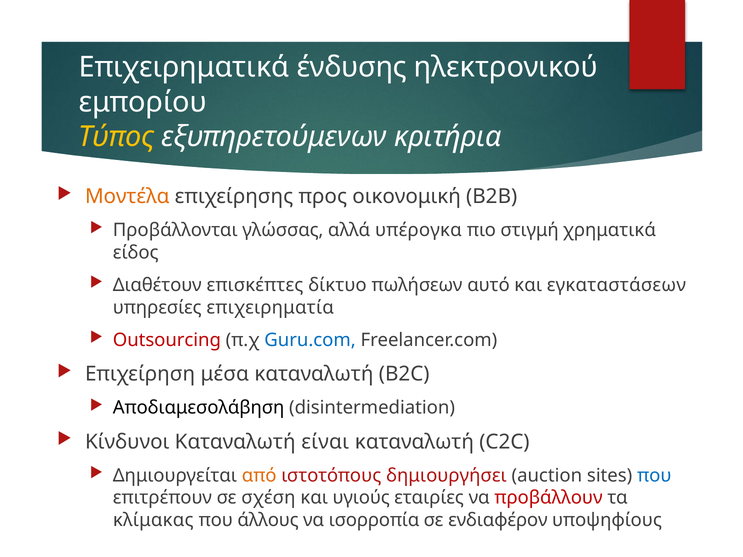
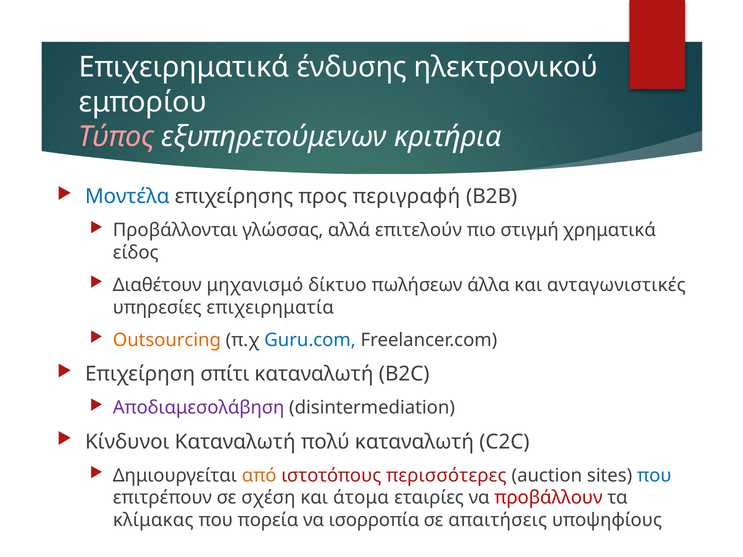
Τύπος colour: yellow -> pink (116, 137)
Μοντέλα colour: orange -> blue (127, 197)
οικονομική: οικονομική -> περιγραφή (406, 197)
υπέρογκα: υπέρογκα -> επιτελούν (418, 230)
επισκέπτες: επισκέπτες -> μηχανισμό (255, 285)
αυτό: αυτό -> άλλα (488, 285)
εγκαταστάσεων: εγκαταστάσεων -> ανταγωνιστικές (616, 285)
Outsourcing colour: red -> orange (167, 340)
μέσα: μέσα -> σπίτι (225, 374)
Αποδιαμεσολάβηση colour: black -> purple (199, 408)
είναι: είναι -> πολύ (325, 442)
δημιουργήσει: δημιουργήσει -> περισσότερες (446, 476)
υγιούς: υγιούς -> άτομα (361, 498)
άλλους: άλλους -> πορεία (268, 520)
ενδιαφέρον: ενδιαφέρον -> απαιτήσεις (498, 520)
